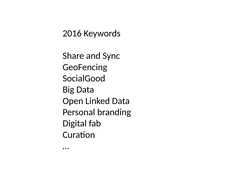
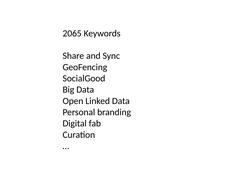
2016: 2016 -> 2065 (72, 33)
